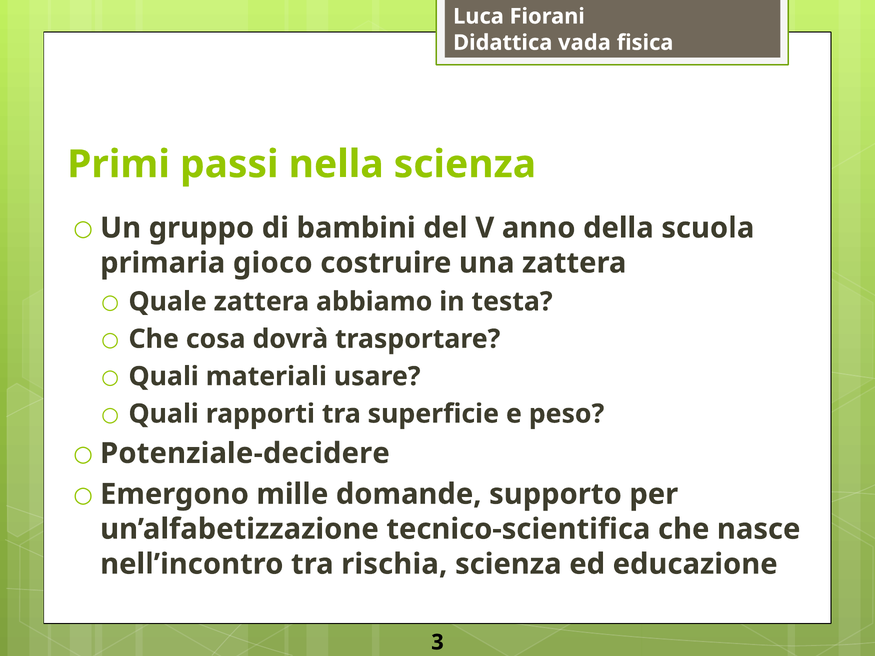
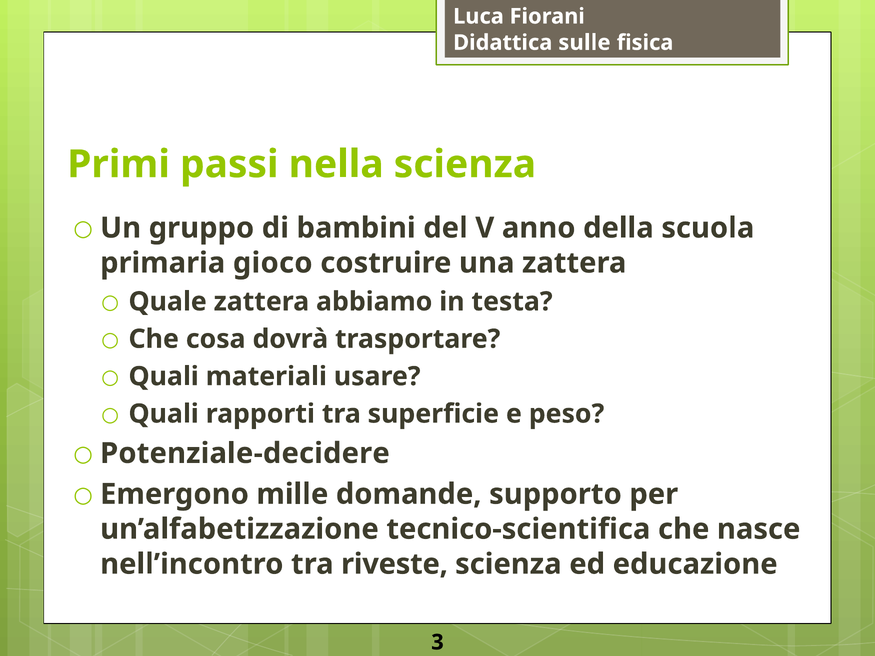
vada: vada -> sulle (584, 43)
rischia: rischia -> riveste (394, 564)
